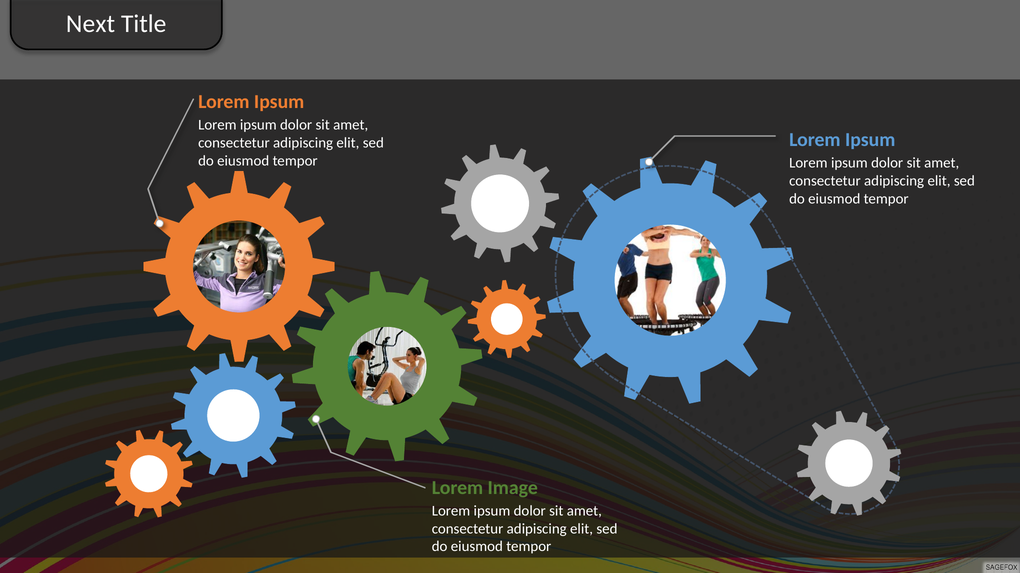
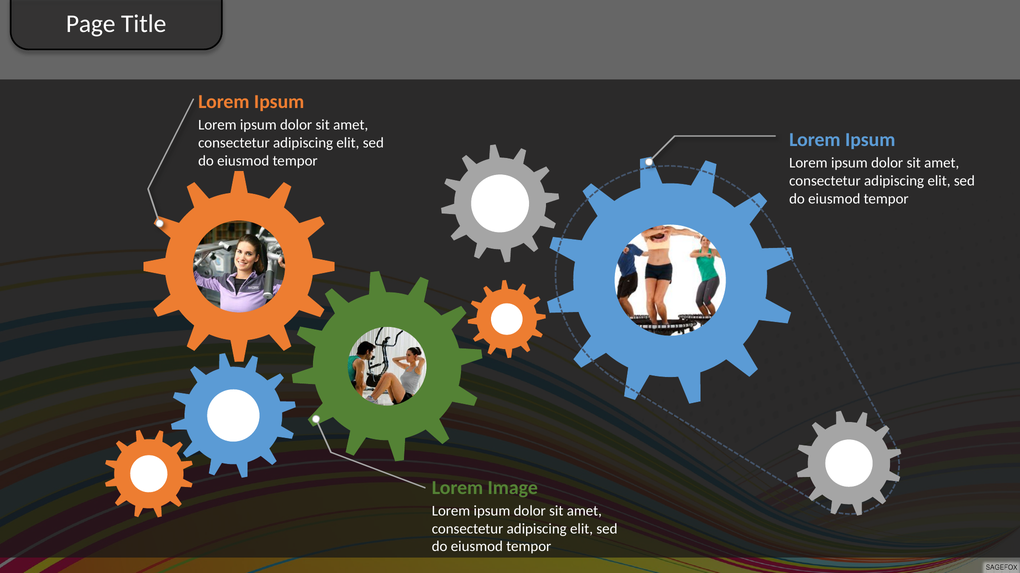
Next: Next -> Page (91, 24)
